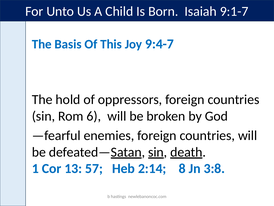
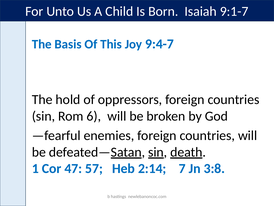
13: 13 -> 47 (73, 168)
8: 8 -> 7 (182, 168)
